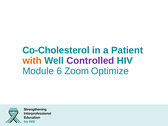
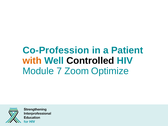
Co-Cholesterol: Co-Cholesterol -> Co-Profession (56, 50)
Controlled colour: purple -> black (90, 61)
6: 6 -> 7 (59, 71)
